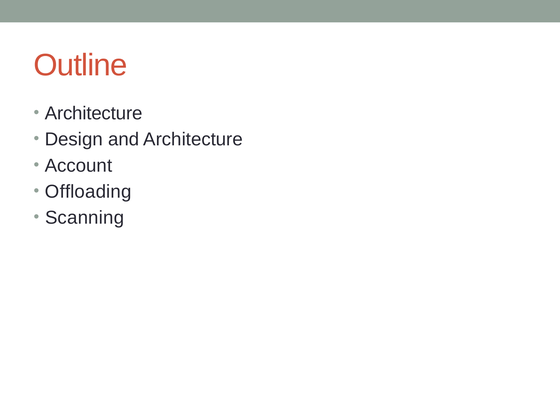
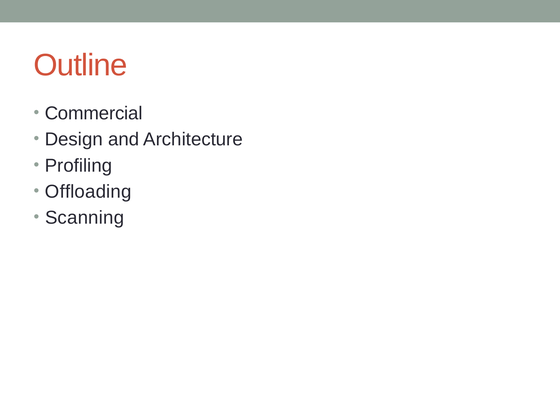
Architecture: Architecture -> Commercial (94, 113)
Account: Account -> Proﬁling (78, 166)
